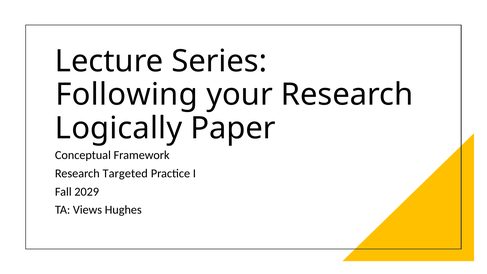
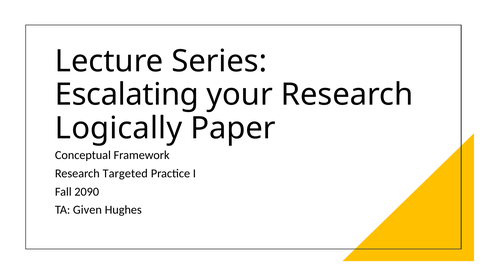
Following: Following -> Escalating (127, 95)
2029: 2029 -> 2090 (87, 192)
Views: Views -> Given (87, 210)
